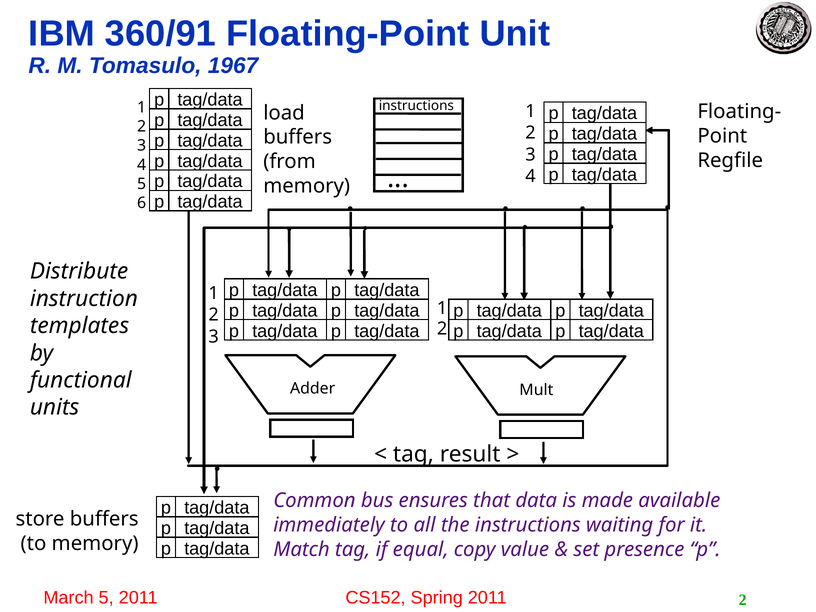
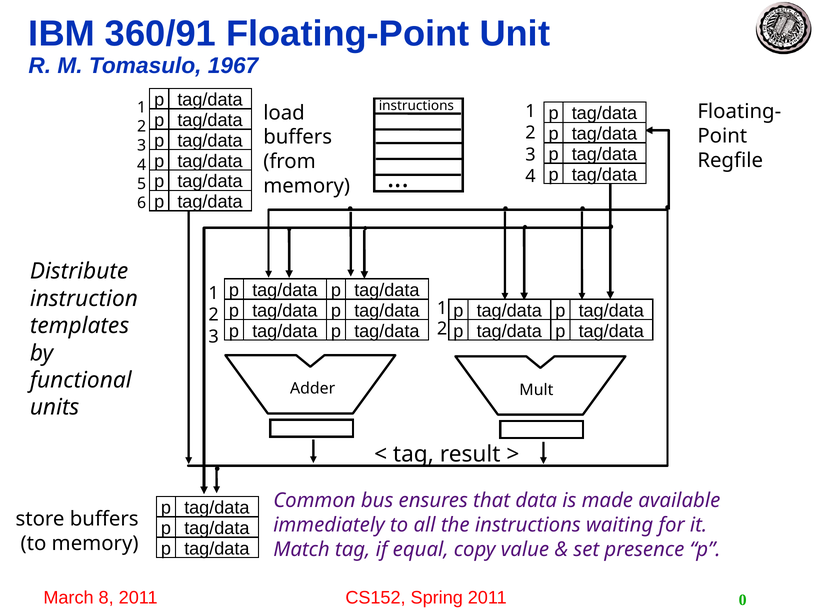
5: 5 -> 8 (106, 598)
2: 2 -> 0 (743, 600)
